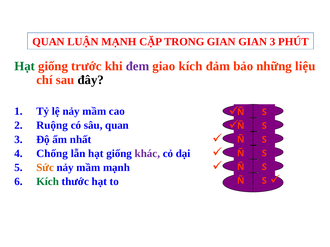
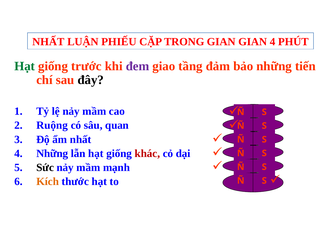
QUAN: QUAN -> NHẤT (48, 42)
LUẬN MẠNH: MẠNH -> PHIẾU (119, 42)
GIAN 3: 3 -> 4 (273, 42)
giao kích: kích -> tầng (191, 66)
liệu: liệu -> tiến (305, 66)
Chống: Chống -> Những (52, 154)
khác colour: purple -> red (147, 154)
Sức colour: orange -> black (45, 168)
Kích colour: green -> orange (48, 182)
